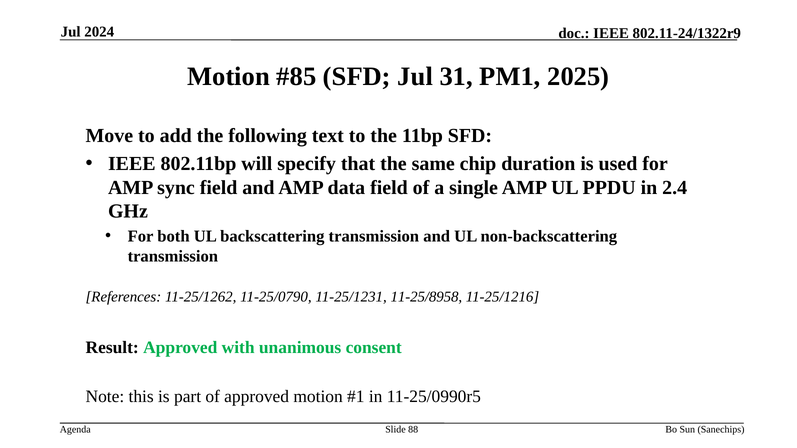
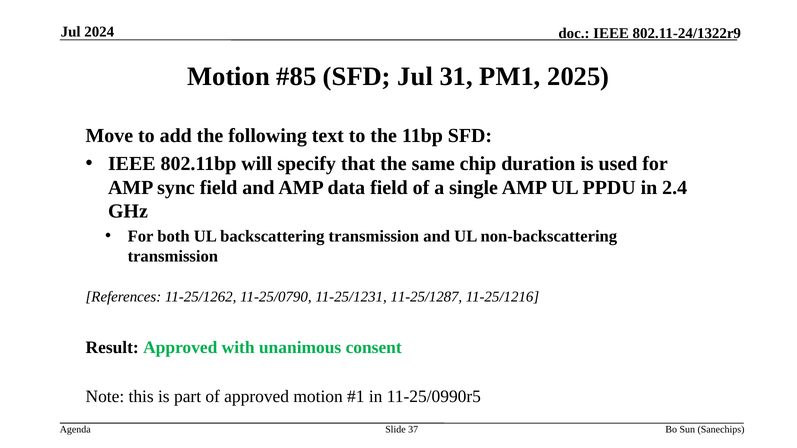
11-25/8958: 11-25/8958 -> 11-25/1287 (426, 297)
88: 88 -> 37 (413, 430)
